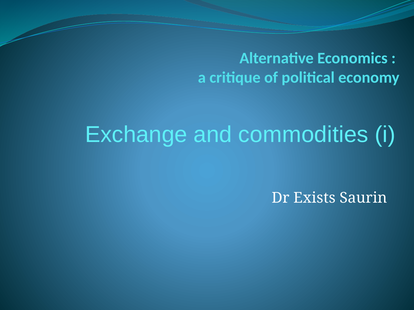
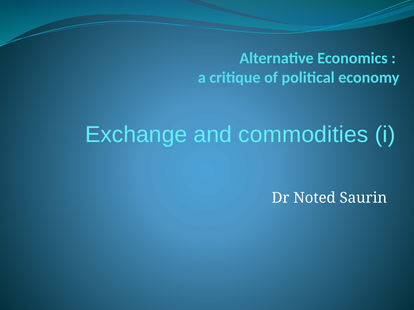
Exists: Exists -> Noted (315, 198)
